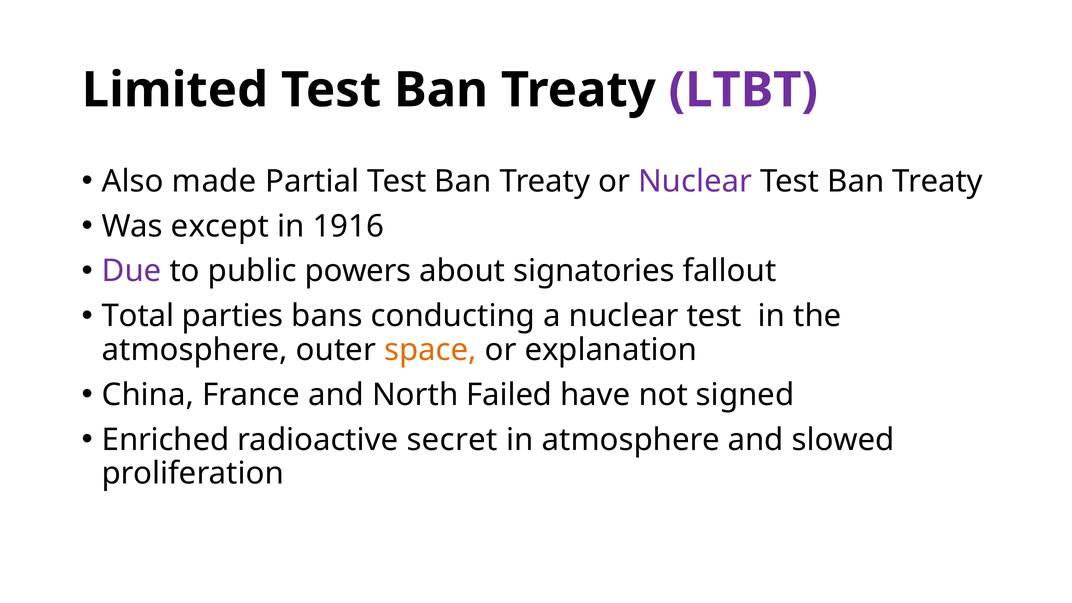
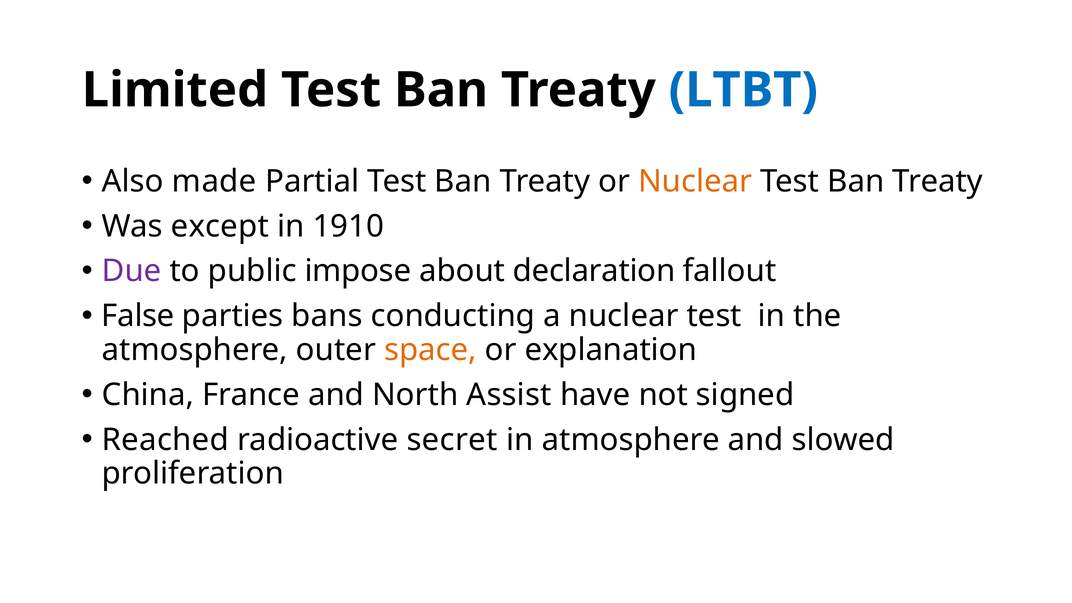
LTBT colour: purple -> blue (743, 90)
Nuclear colour: purple -> orange (695, 181)
1916: 1916 -> 1910 (348, 226)
powers: powers -> impose (358, 271)
signatories: signatories -> declaration (594, 271)
Total: Total -> False (138, 316)
Failed: Failed -> Assist (509, 395)
Enriched: Enriched -> Reached (165, 440)
